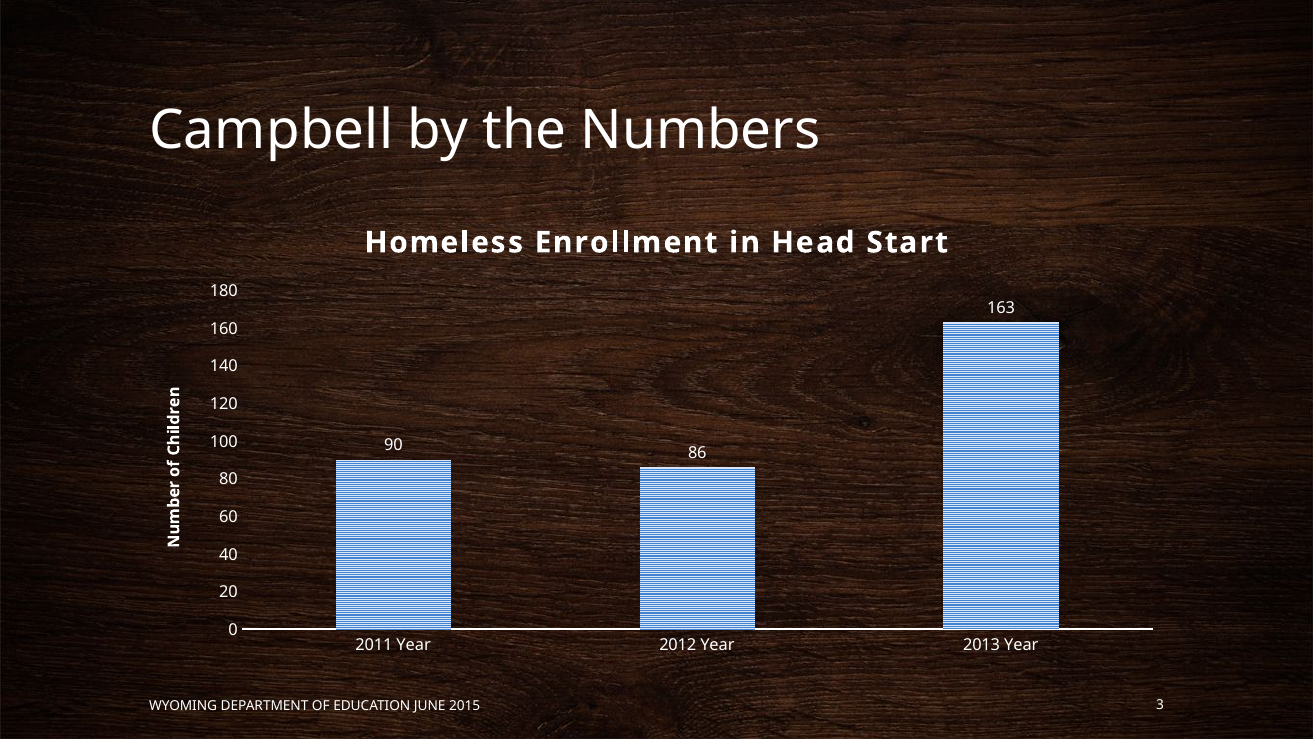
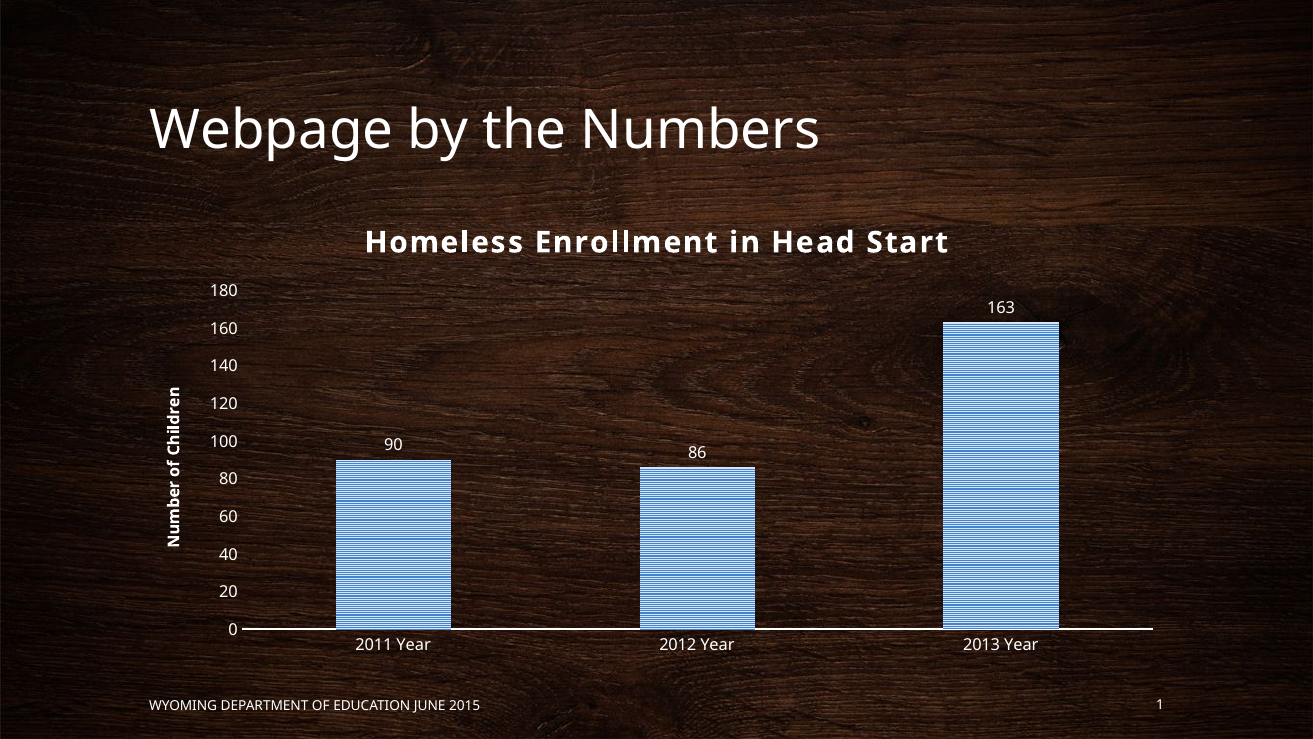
Campbell: Campbell -> Webpage (271, 131)
3: 3 -> 1 (1160, 704)
